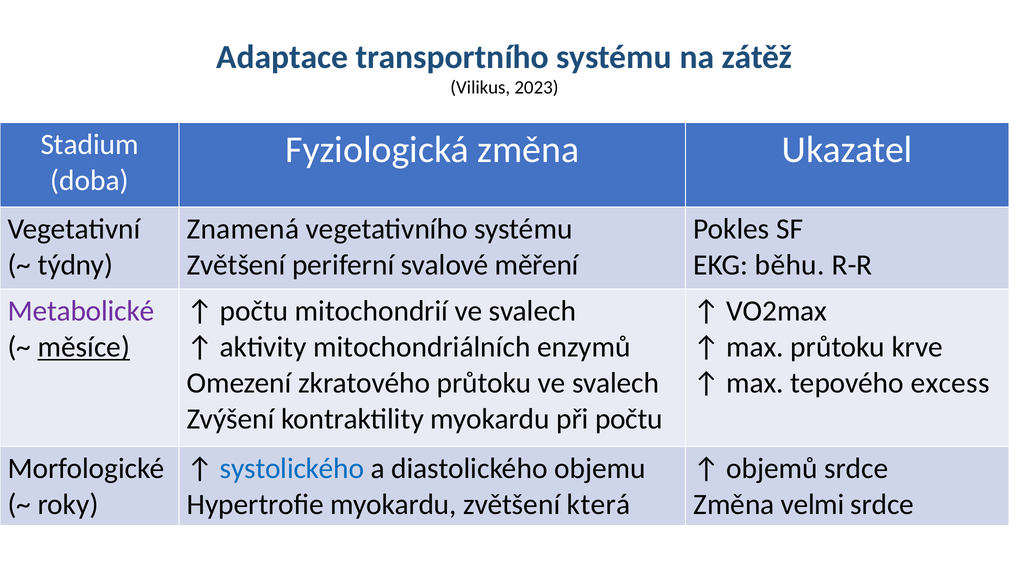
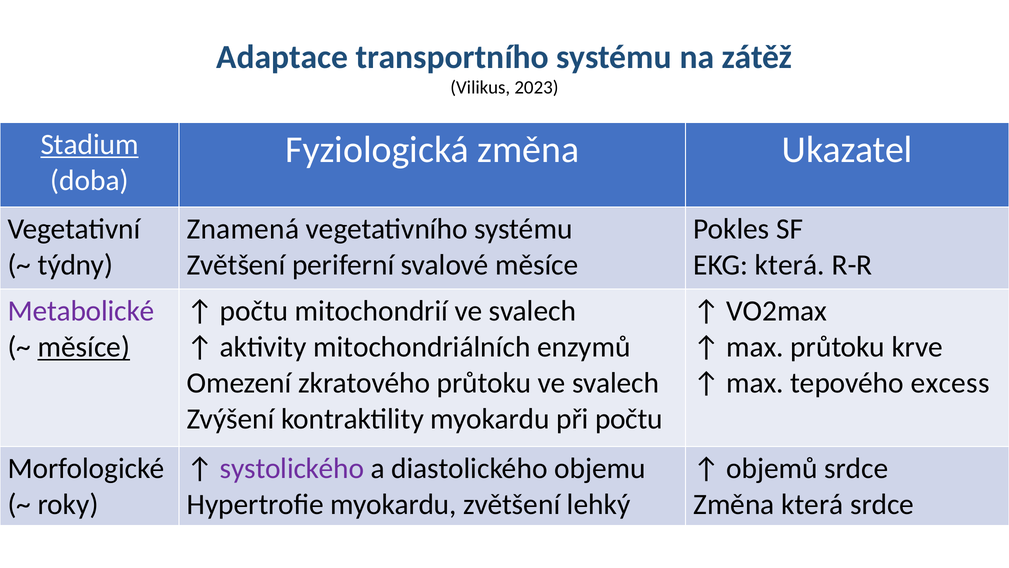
Stadium underline: none -> present (90, 144)
svalové měření: měření -> měsíce (537, 265)
EKG běhu: běhu -> která (790, 265)
systolického colour: blue -> purple (292, 468)
která: která -> lehký (599, 504)
Změna velmi: velmi -> která (812, 504)
